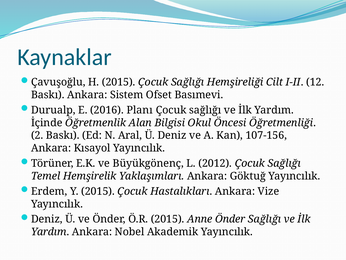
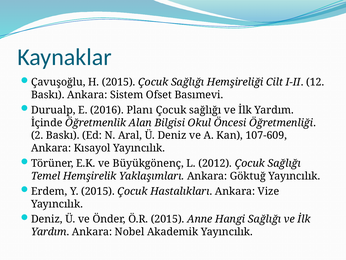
107-156: 107-156 -> 107-609 (266, 135)
Anne Önder: Önder -> Hangi (230, 219)
